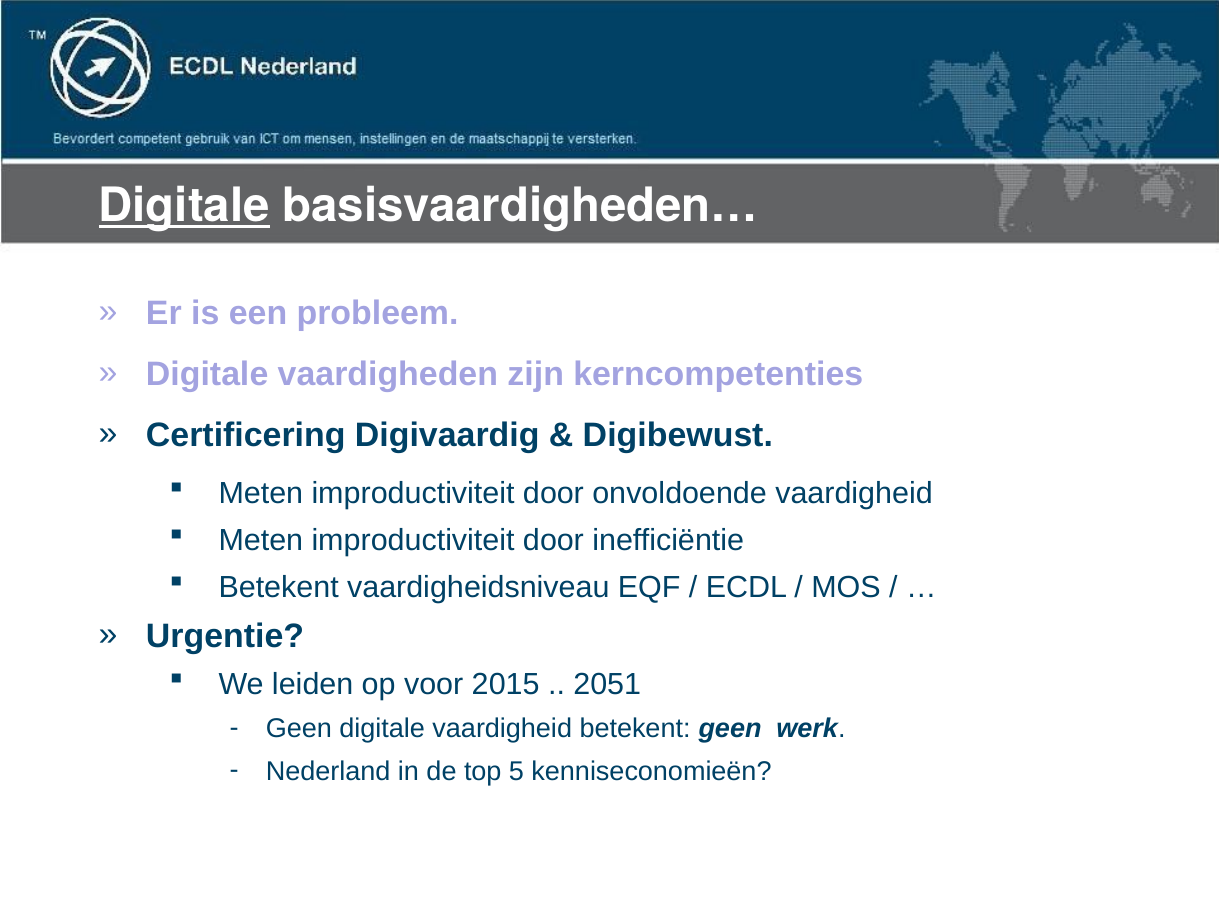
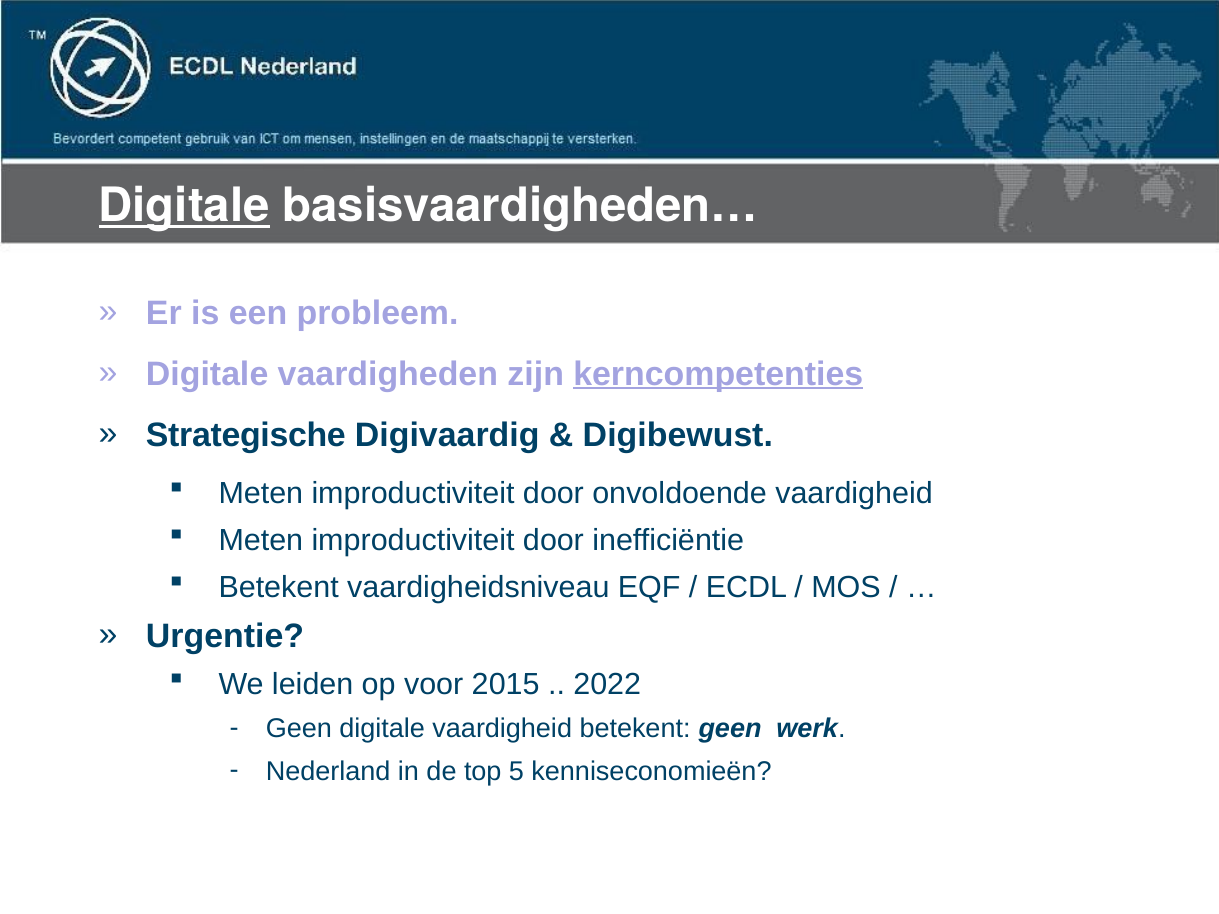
kerncompetenties underline: none -> present (718, 374)
Certificering: Certificering -> Strategische (246, 435)
2051: 2051 -> 2022 (607, 685)
